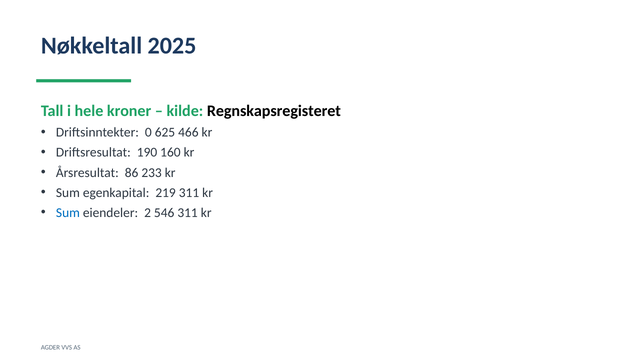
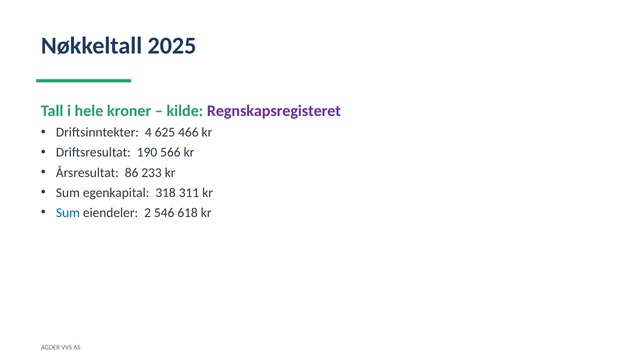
Regnskapsregisteret colour: black -> purple (274, 111)
0: 0 -> 4 (148, 132)
160: 160 -> 566 (170, 152)
219: 219 -> 318 (166, 193)
546 311: 311 -> 618 (188, 213)
